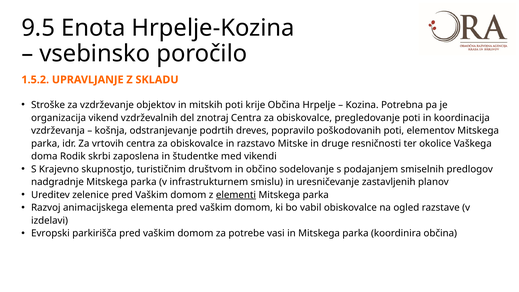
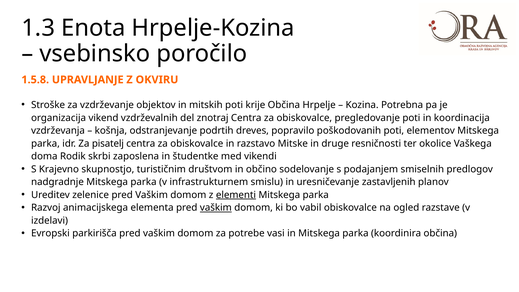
9.5: 9.5 -> 1.3 (38, 28)
1.5.2: 1.5.2 -> 1.5.8 (35, 80)
SKLADU: SKLADU -> OKVIRU (157, 80)
vrtovih: vrtovih -> pisatelj (108, 143)
vaškim underline: none -> present (216, 208)
